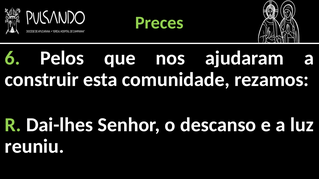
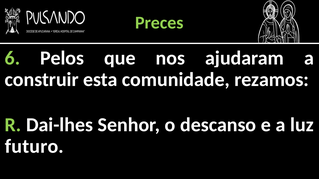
reuniu: reuniu -> futuro (34, 147)
